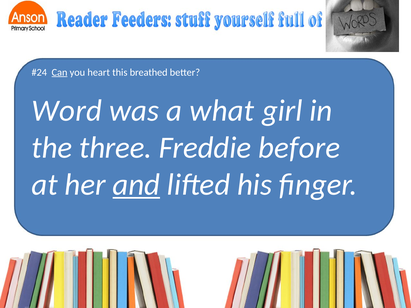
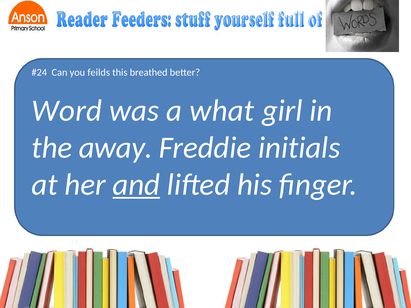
Can underline: present -> none (60, 72)
heart: heart -> feilds (99, 72)
three: three -> away (116, 148)
before: before -> initials (299, 148)
